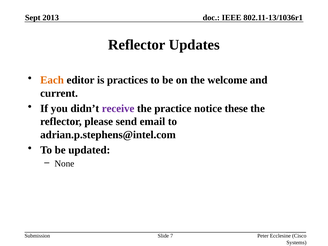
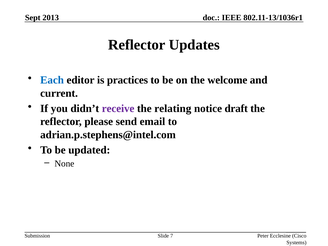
Each colour: orange -> blue (52, 80)
practice: practice -> relating (173, 108)
these: these -> draft (236, 108)
